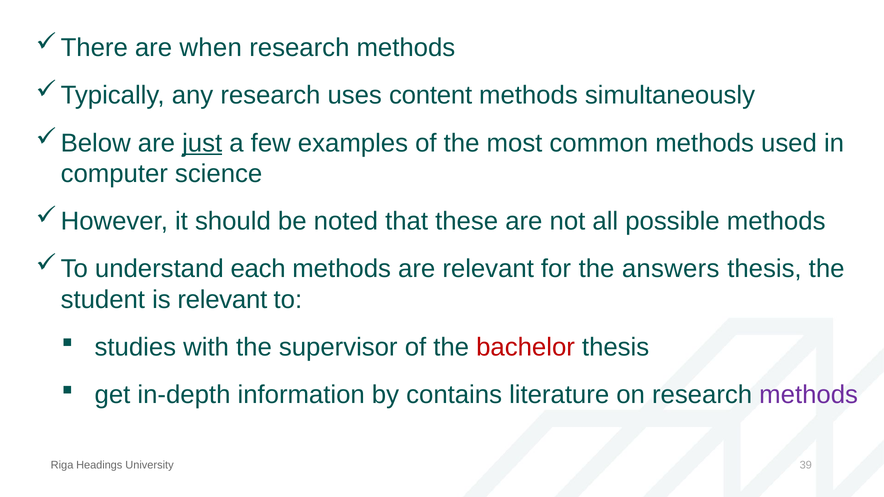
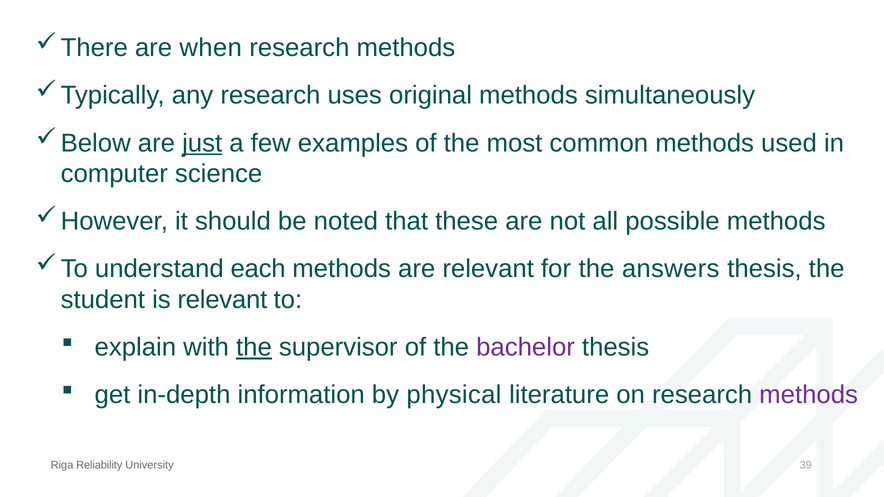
content: content -> original (431, 96)
studies: studies -> explain (135, 348)
the underline: none -> present (254, 348)
bachelor colour: red -> purple (526, 348)
contains: contains -> physical (454, 395)
Headings: Headings -> Reliability (99, 465)
